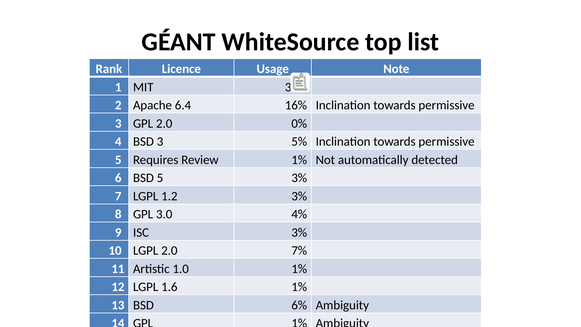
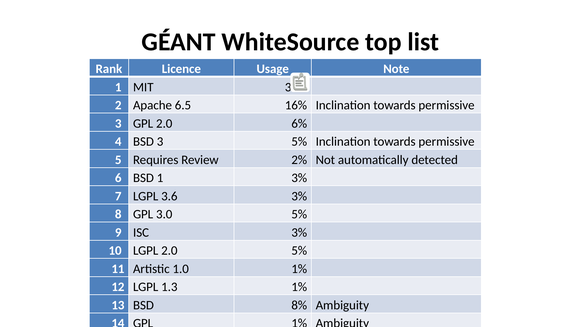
6.4: 6.4 -> 6.5 (183, 105)
0%: 0% -> 6% (299, 123)
Review 1%: 1% -> 2% (299, 160)
BSD 5: 5 -> 1 (160, 178)
1.2: 1.2 -> 3.6 (169, 196)
3.0 4%: 4% -> 5% (299, 214)
2.0 7%: 7% -> 5% (299, 251)
1.6: 1.6 -> 1.3 (169, 287)
6%: 6% -> 8% (299, 305)
